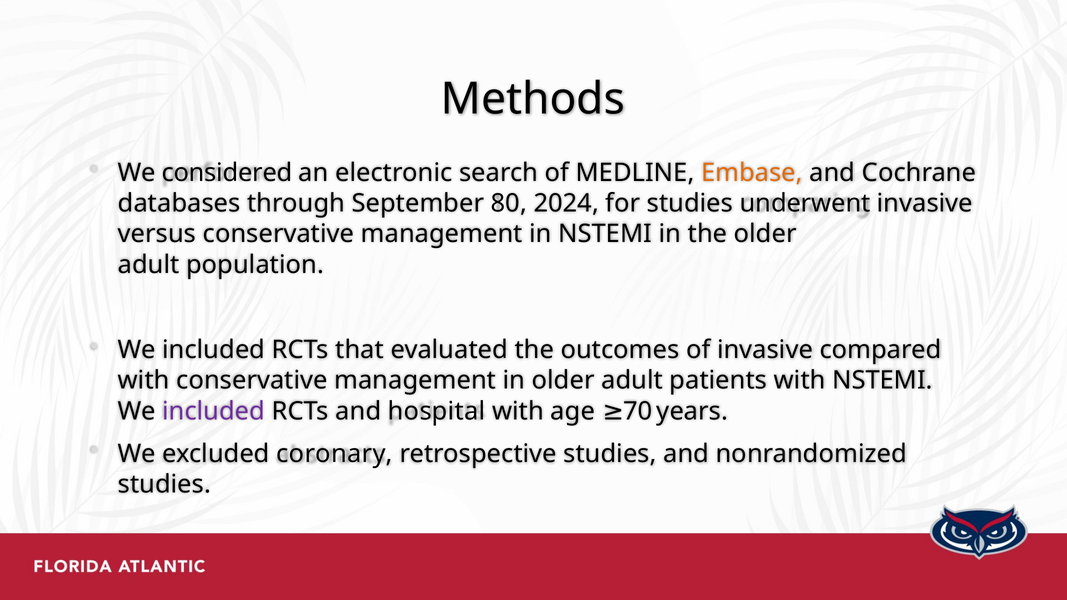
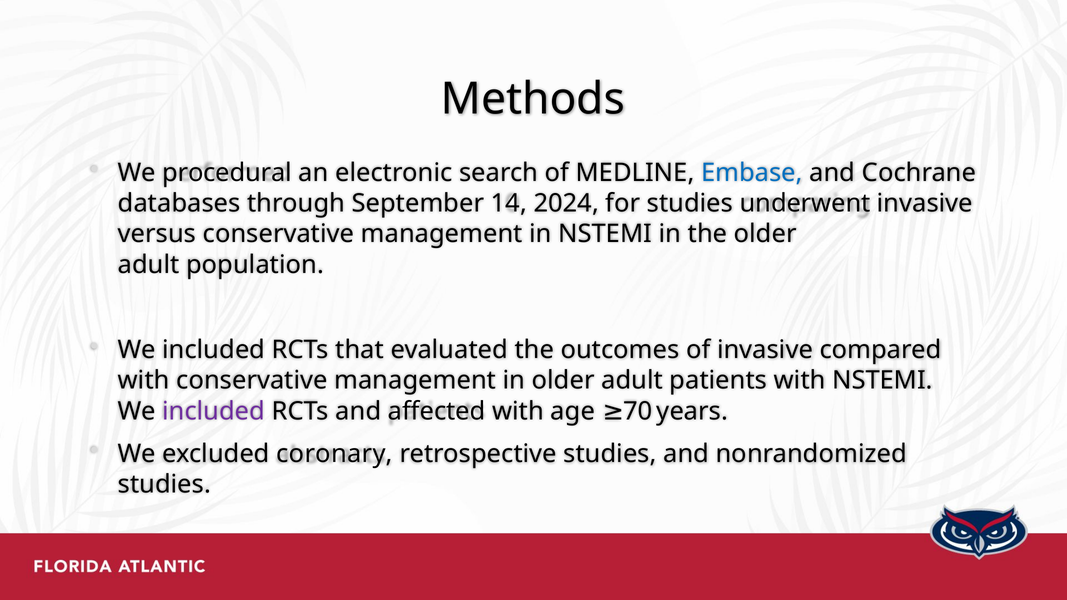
considered: considered -> procedural (227, 173)
Embase colour: orange -> blue (752, 173)
80: 80 -> 14 (509, 203)
hospital: hospital -> affected (437, 411)
